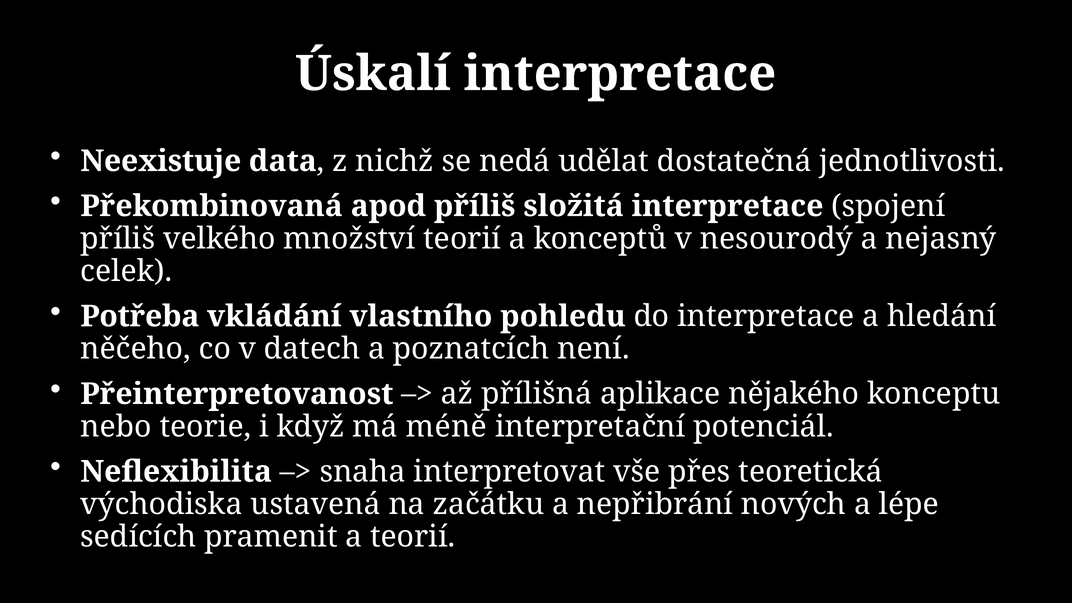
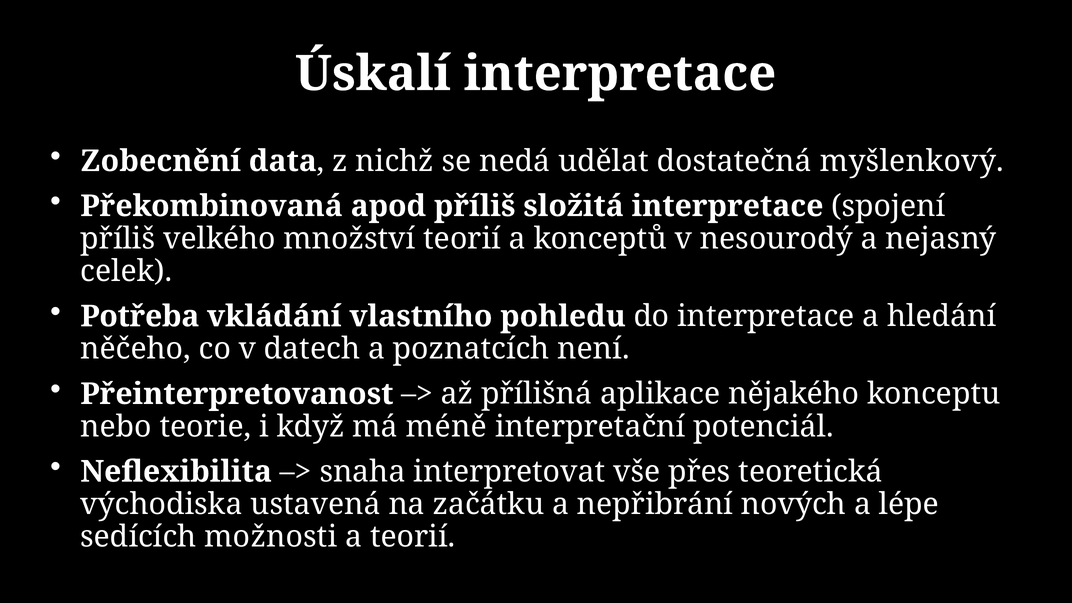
Neexistuje: Neexistuje -> Zobecnění (161, 161)
jednotlivosti: jednotlivosti -> myšlenkový (912, 161)
pramenit: pramenit -> možnosti (271, 537)
